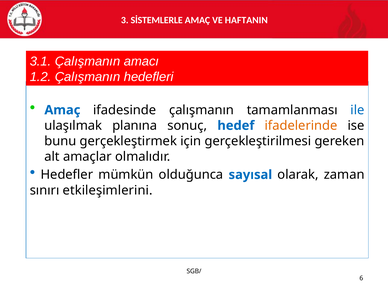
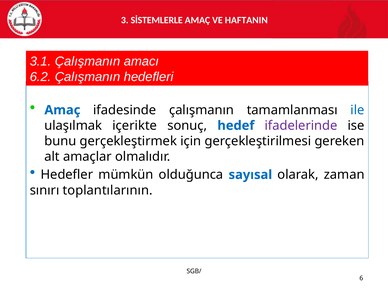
1.2: 1.2 -> 6.2 (41, 77)
planına: planına -> içerikte (135, 126)
ifadelerinde colour: orange -> purple (301, 126)
etkileşimlerini: etkileşimlerini -> toplantılarının (108, 190)
